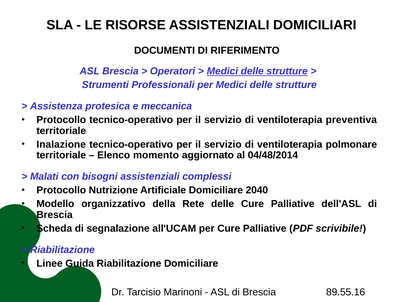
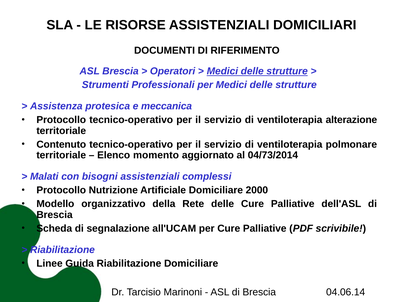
preventiva: preventiva -> alterazione (351, 120)
Inalazione: Inalazione -> Contenuto (61, 144)
04/48/2014: 04/48/2014 -> 04/73/2014 (273, 155)
2040: 2040 -> 2000 (257, 190)
89.55.16: 89.55.16 -> 04.06.14 (346, 292)
